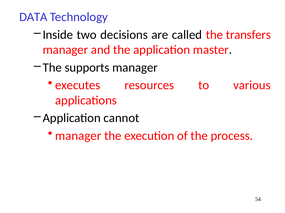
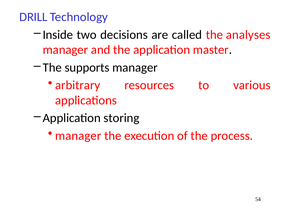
DATA: DATA -> DRILL (33, 17)
transfers: transfers -> analyses (248, 35)
executes: executes -> arbitrary (78, 85)
cannot: cannot -> storing (121, 118)
